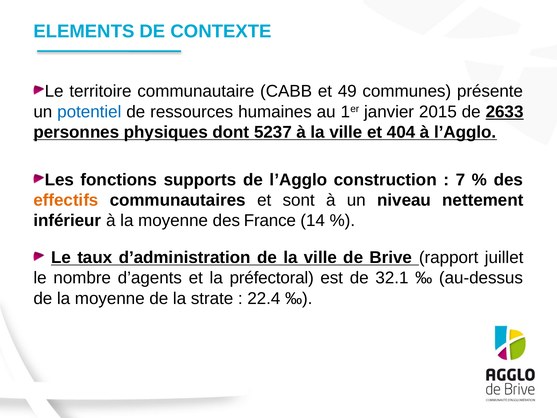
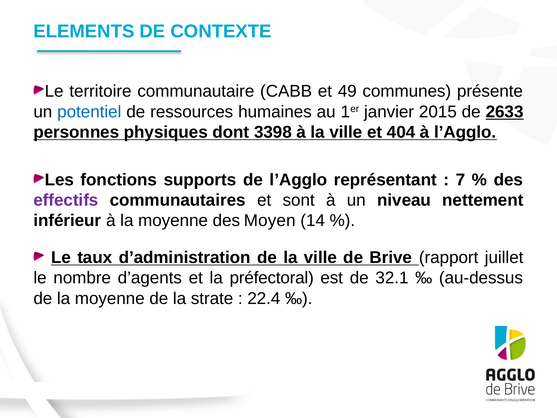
5237: 5237 -> 3398 (273, 132)
construction: construction -> représentant (385, 180)
effectifs colour: orange -> purple (66, 200)
France: France -> Moyen (270, 221)
